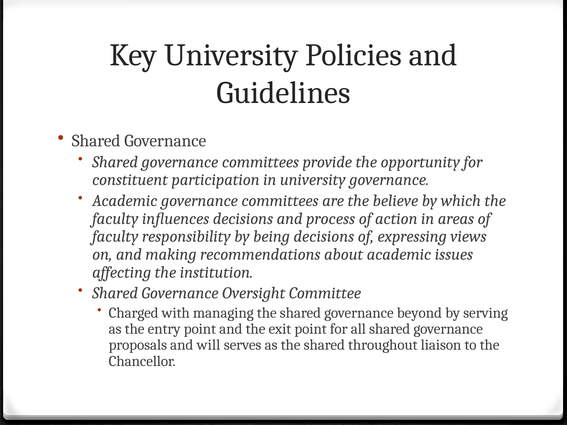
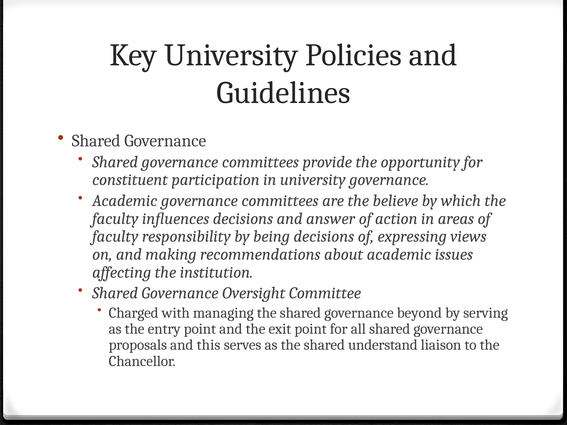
process: process -> answer (331, 219)
will: will -> this (209, 345)
throughout: throughout -> understand (383, 345)
